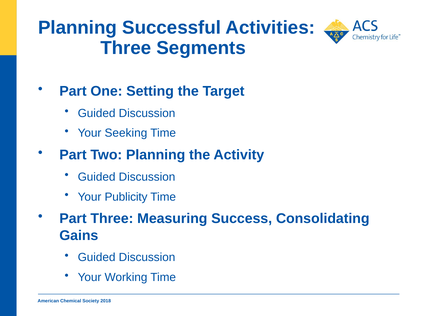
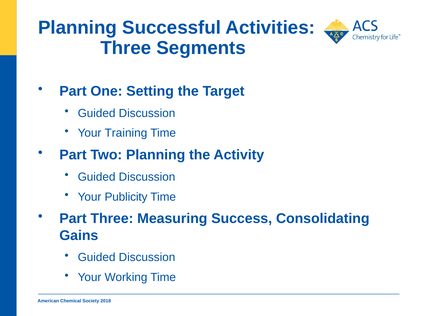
Seeking: Seeking -> Training (126, 133)
